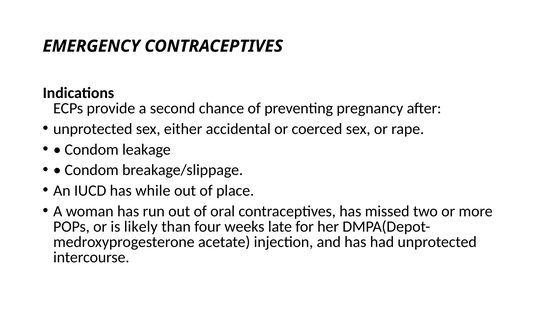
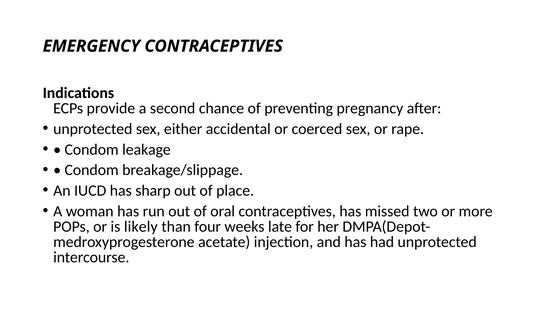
while: while -> sharp (153, 191)
